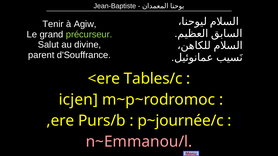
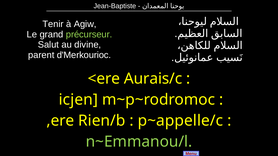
d'Souffrance: d'Souffrance -> d'Merkourioc (84, 55)
Tables/c: Tables/c -> Aurais/c (153, 79)
Purs/b: Purs/b -> Rien/b (102, 121)
p~journée/c: p~journée/c -> p~appelle/c (180, 121)
n~Emmanou/l colour: pink -> light green (139, 142)
